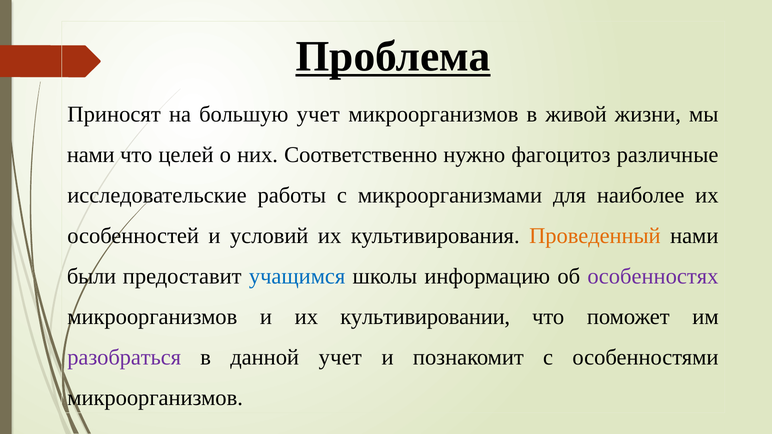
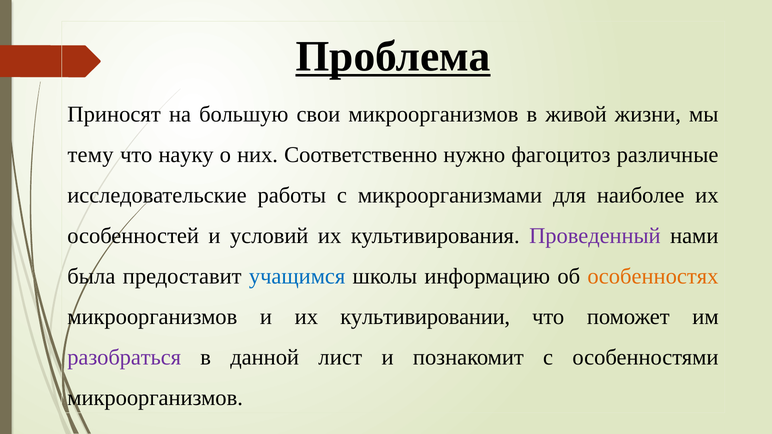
большую учет: учет -> свои (318, 114)
нами: нами -> тему (91, 155)
целей: целей -> науку (186, 155)
Проведенный colour: orange -> purple (595, 236)
были: были -> была (91, 277)
особенностях colour: purple -> orange (653, 277)
данной учет: учет -> лист (340, 358)
